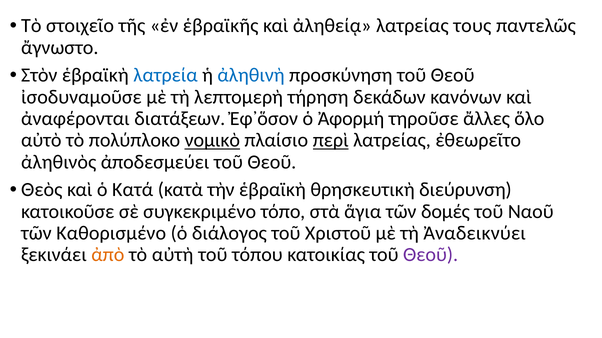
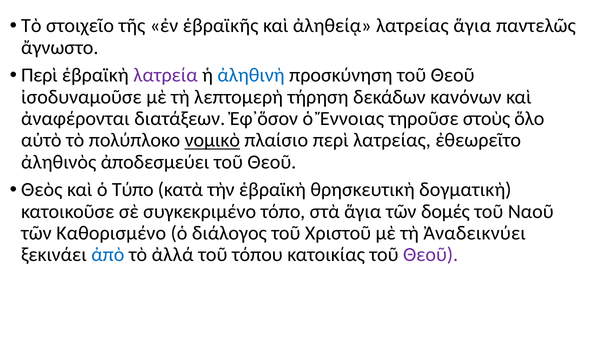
λατρείας τους: τους -> ἅγια (472, 26)
Στὸν: Στὸν -> Περὶ (39, 75)
λατρεία colour: blue -> purple (165, 75)
Ἀφορμή: Ἀφορμή -> Ἔννοιας (351, 119)
ἄλλες: ἄλλες -> στοὺς (487, 119)
περὶ underline: present -> none (331, 141)
Κατά: Κατά -> Τύπο (133, 190)
διεύρυνση: διεύρυνση -> δογματικὴ (465, 190)
ἀπὸ colour: orange -> blue (108, 255)
αὐτὴ: αὐτὴ -> ἀλλά (173, 255)
